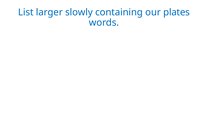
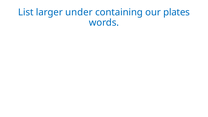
slowly: slowly -> under (79, 12)
